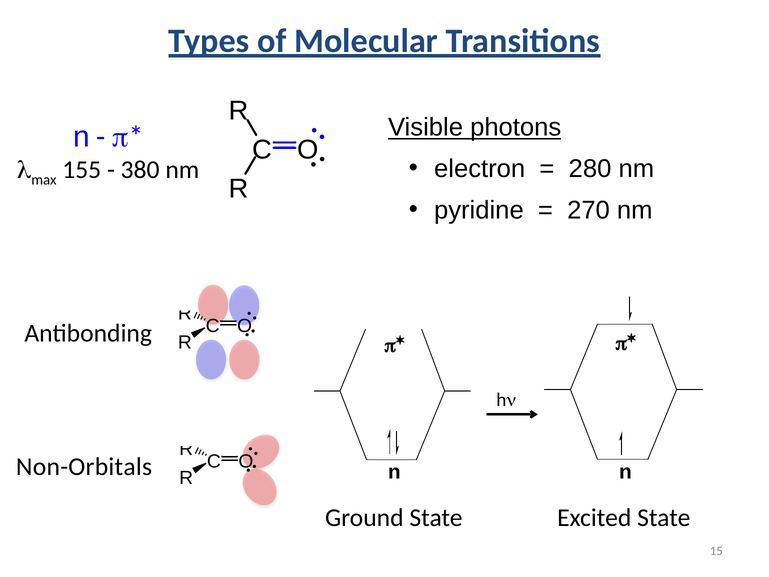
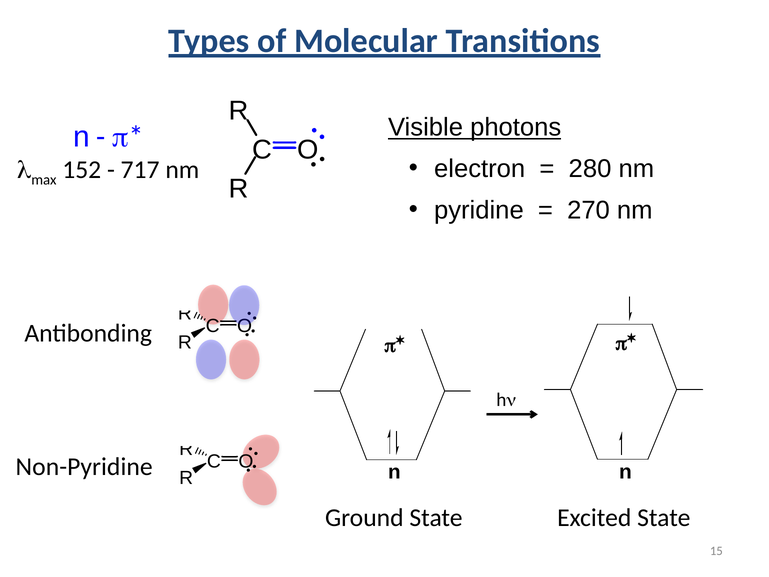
155: 155 -> 152 (82, 170)
380: 380 -> 717 (140, 170)
Non-Orbitals: Non-Orbitals -> Non-Pyridine (84, 467)
